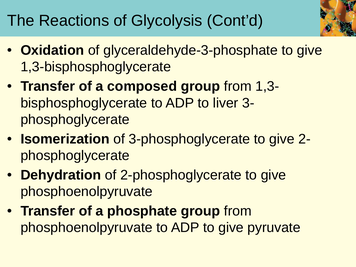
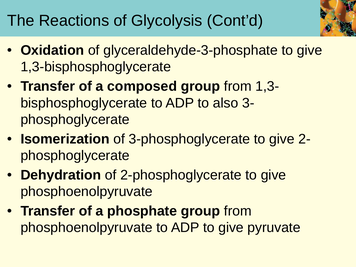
liver: liver -> also (226, 103)
